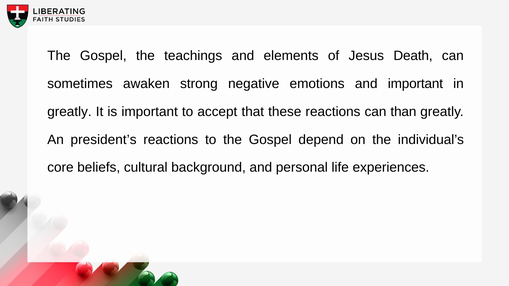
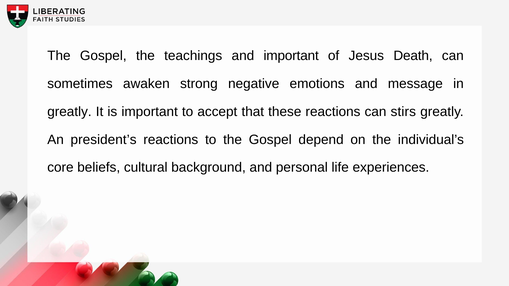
and elements: elements -> important (291, 56)
and important: important -> message (415, 84)
than: than -> stirs (403, 112)
